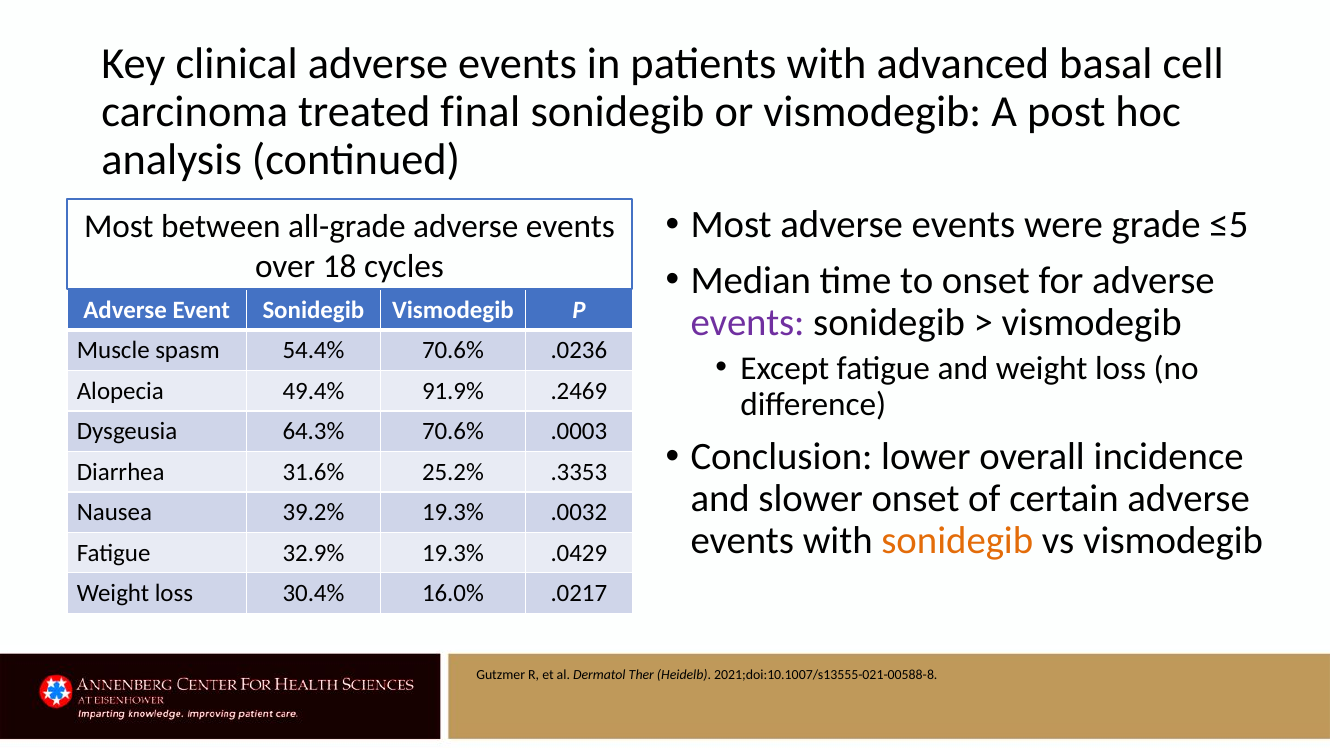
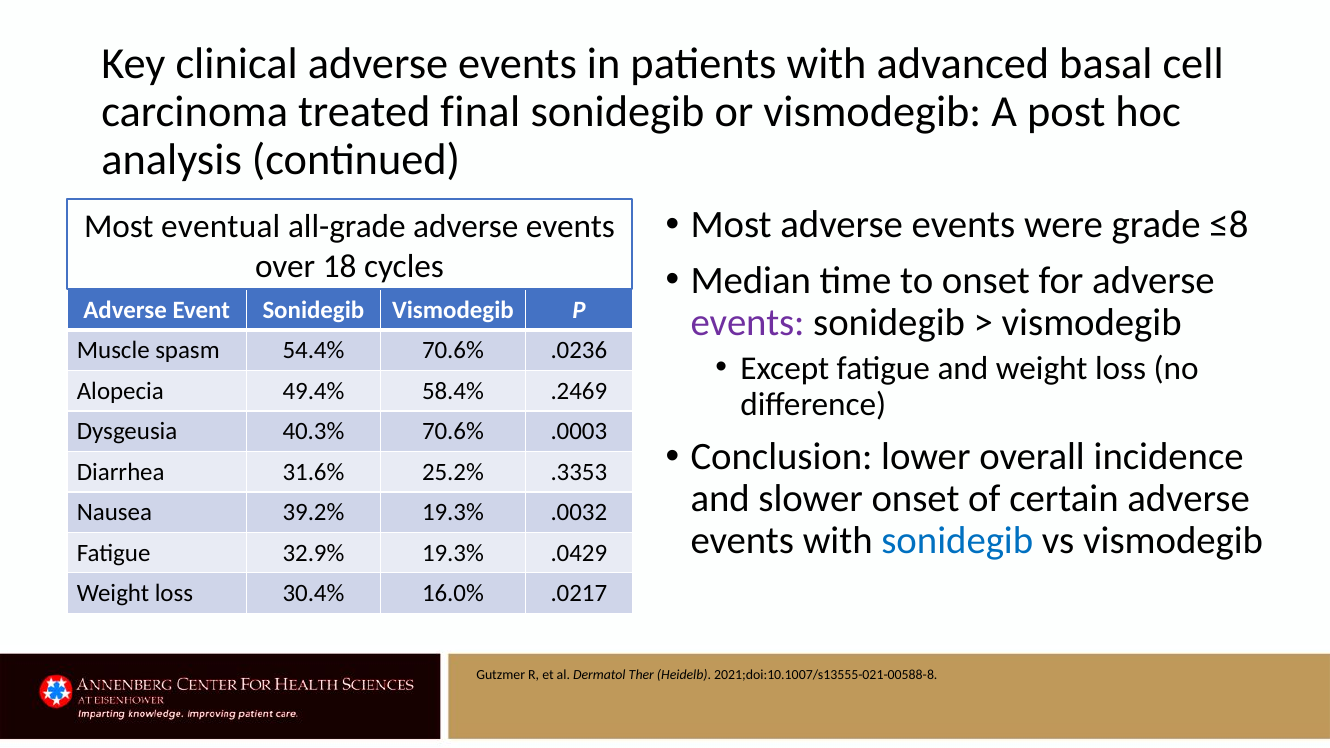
≤5: ≤5 -> ≤8 (1229, 225)
between: between -> eventual (221, 226)
91.9%: 91.9% -> 58.4% (453, 391)
64.3%: 64.3% -> 40.3% (313, 432)
sonidegib colour: orange -> blue (957, 541)
